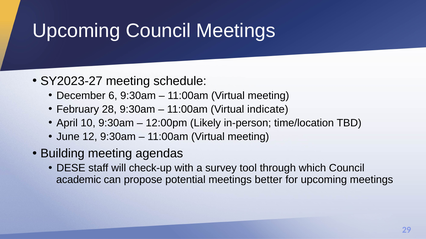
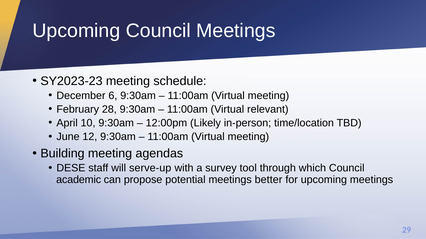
SY2023-27: SY2023-27 -> SY2023-23 (71, 81)
indicate: indicate -> relevant (268, 110)
check-up: check-up -> serve-up (150, 168)
